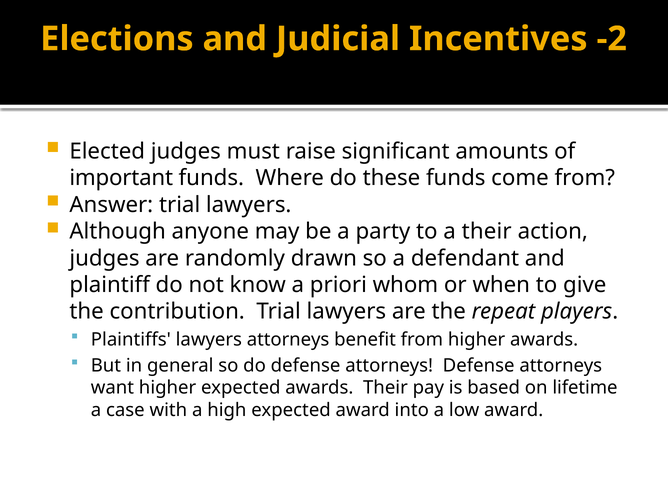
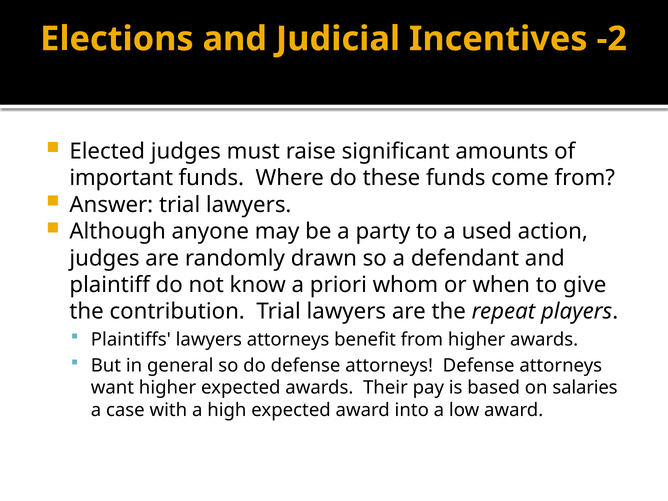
a their: their -> used (487, 231)
lifetime: lifetime -> salaries (585, 388)
